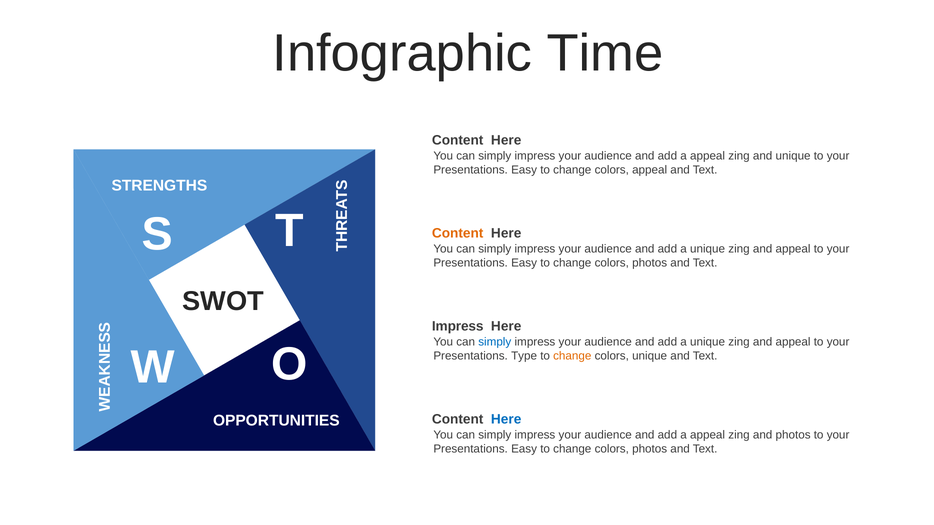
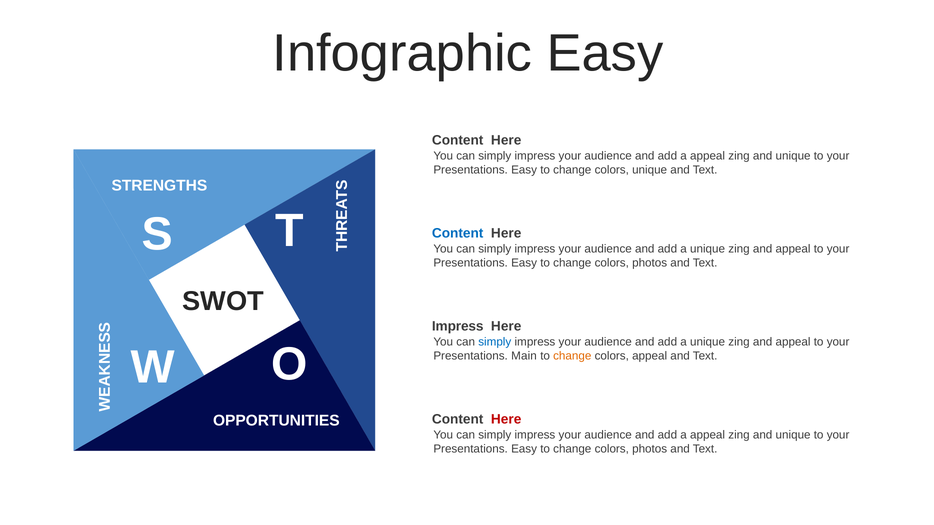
Infographic Time: Time -> Easy (605, 53)
colors appeal: appeal -> unique (650, 170)
Content colour: orange -> blue (458, 233)
Type: Type -> Main (524, 356)
colors unique: unique -> appeal (650, 356)
Here colour: blue -> red (506, 419)
photos: photos -> unique (793, 435)
